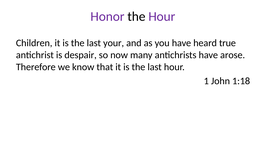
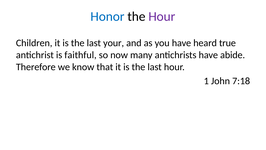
Honor colour: purple -> blue (107, 16)
despair: despair -> faithful (81, 55)
arose: arose -> abide (233, 55)
1:18: 1:18 -> 7:18 (241, 81)
